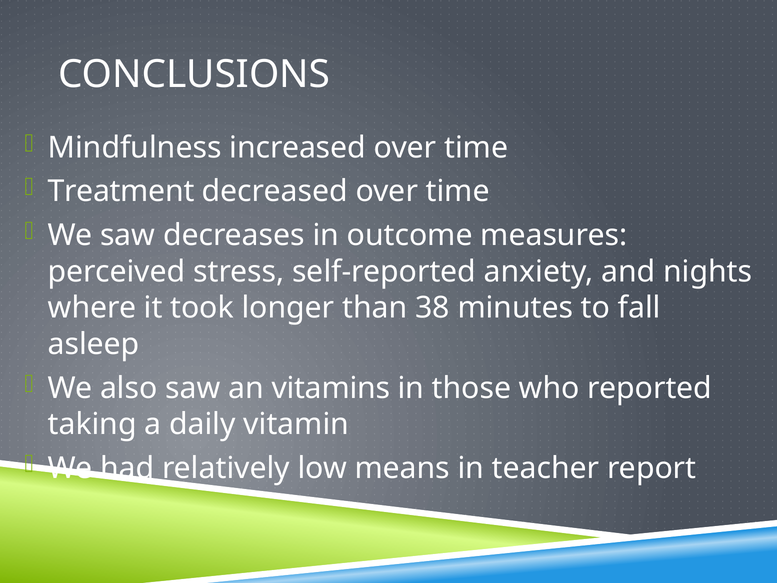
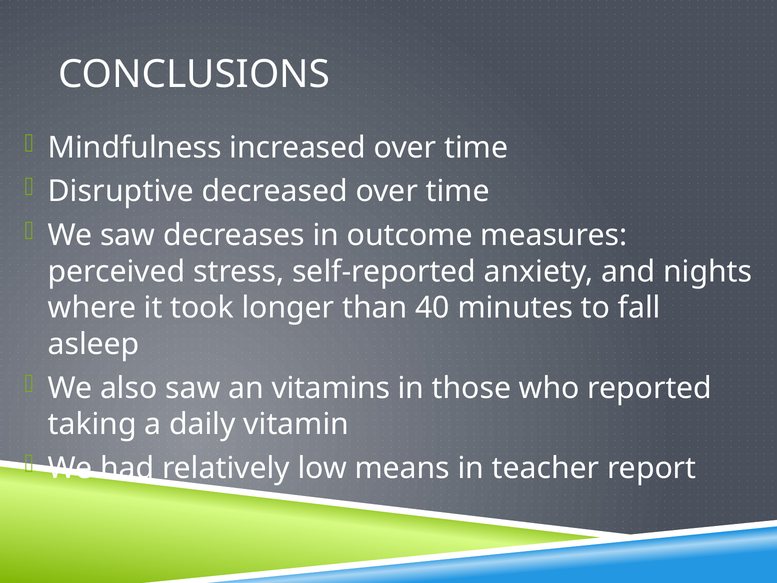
Treatment: Treatment -> Disruptive (121, 191)
38: 38 -> 40 (432, 308)
